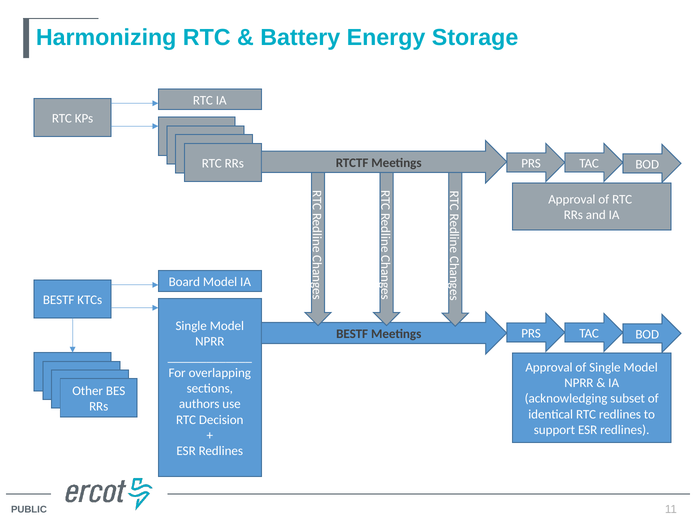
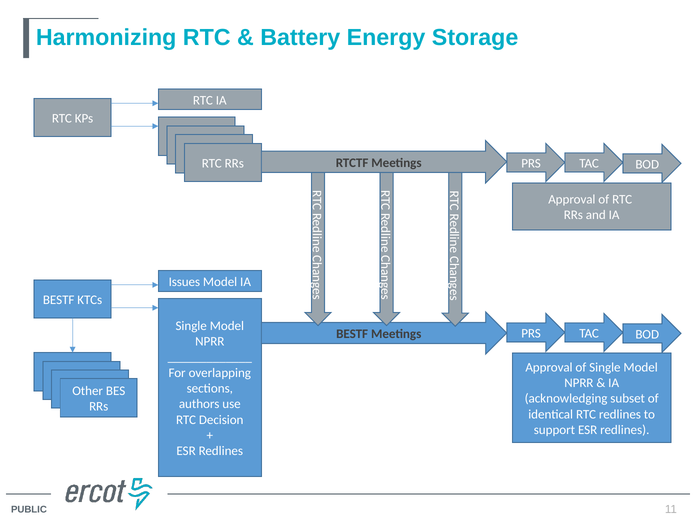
Board: Board -> Issues (184, 282)
